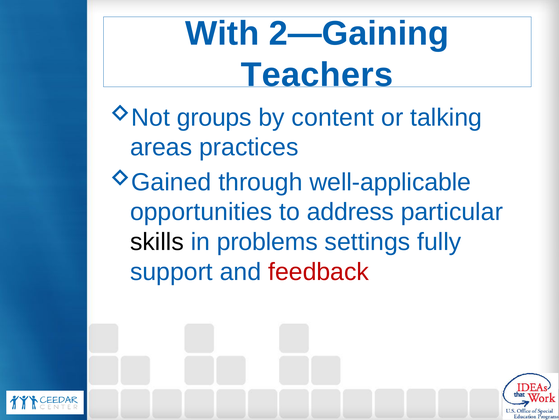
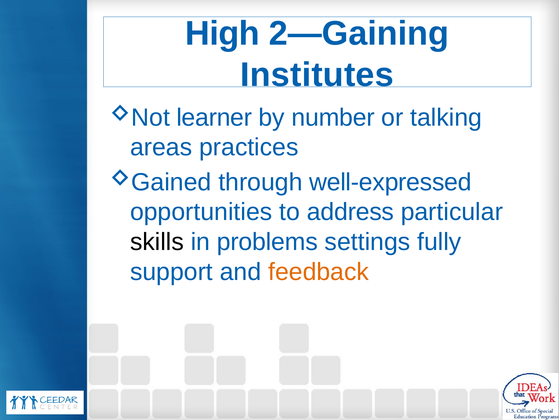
With: With -> High (222, 34)
Teachers: Teachers -> Institutes (317, 75)
groups: groups -> learner (214, 117)
content: content -> number (333, 117)
well-applicable: well-applicable -> well-expressed (390, 182)
feedback colour: red -> orange (319, 271)
